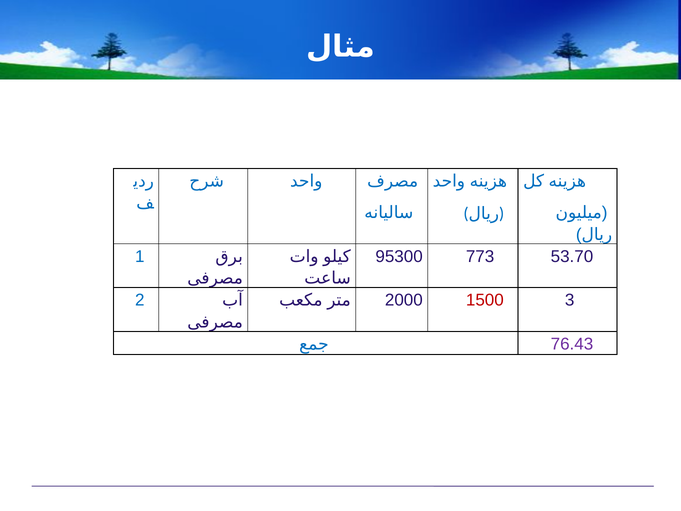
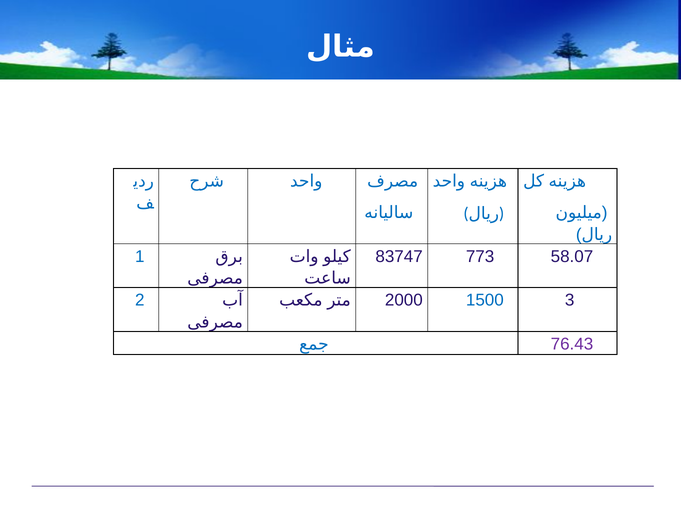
95300: 95300 -> 83747 (399, 256)
53.70: 53.70 -> 58.07 (572, 256)
1500 colour: red -> blue (485, 300)
